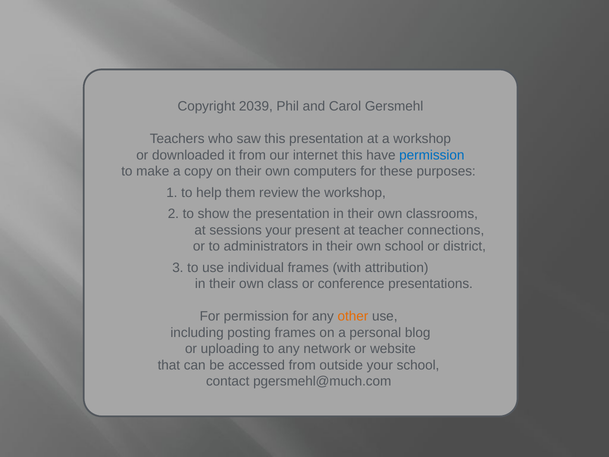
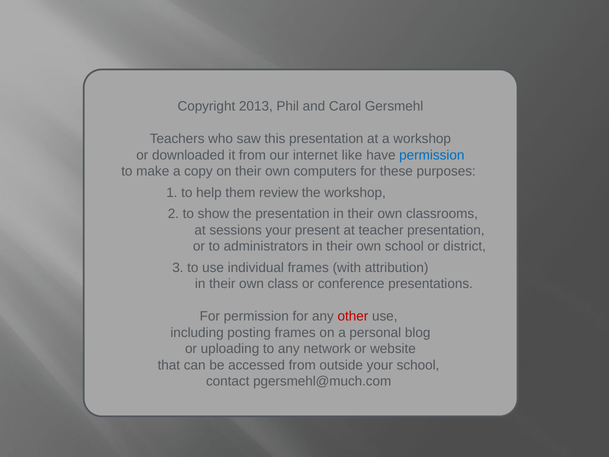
2039: 2039 -> 2013 (256, 106)
internet this: this -> like (352, 155)
teacher connections: connections -> presentation (446, 230)
other colour: orange -> red (353, 316)
